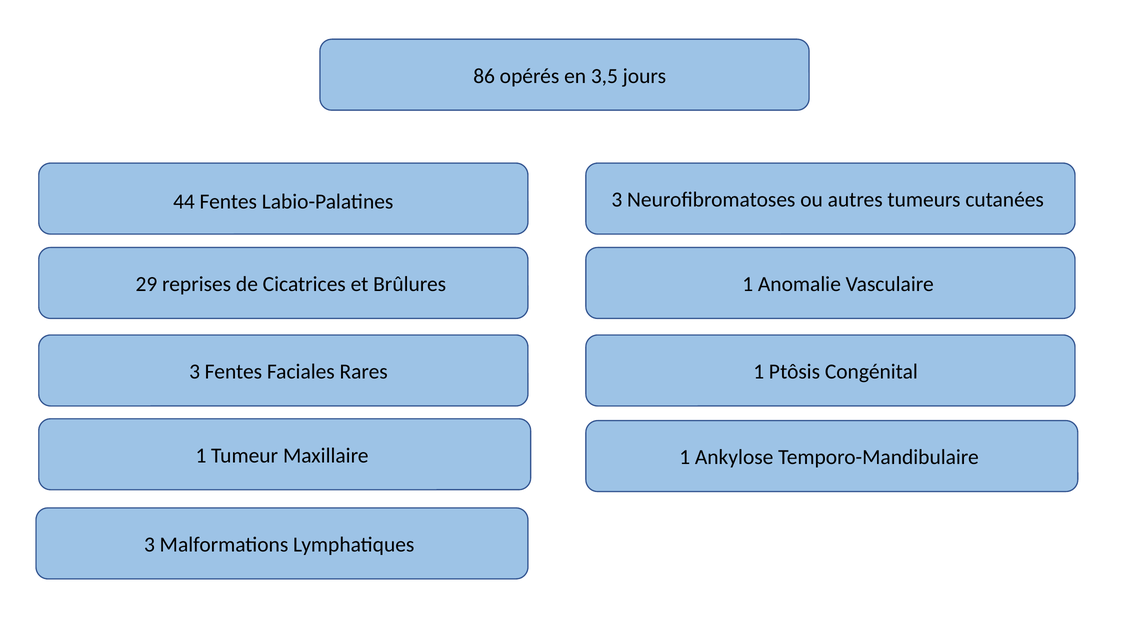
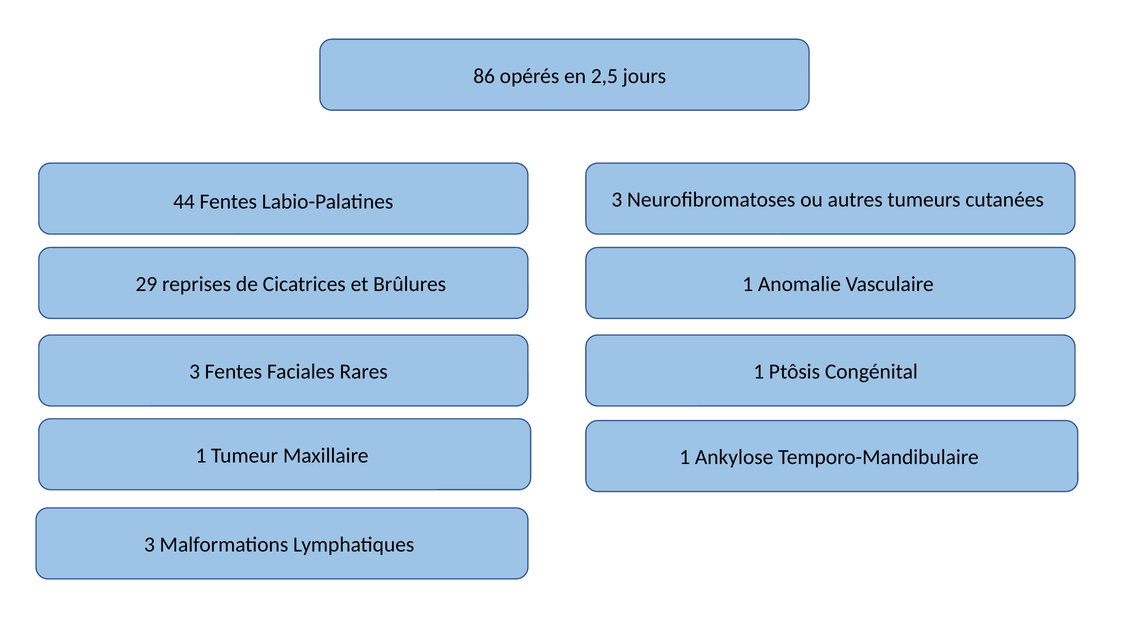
3,5: 3,5 -> 2,5 (604, 76)
